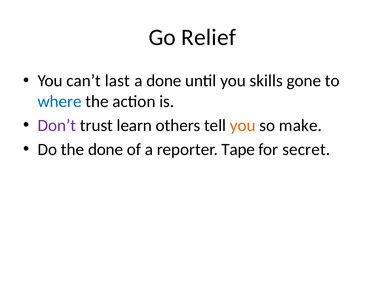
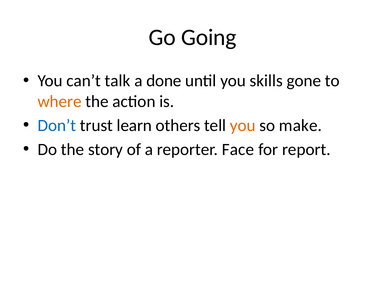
Relief: Relief -> Going (209, 37)
last: last -> talk (117, 81)
where colour: blue -> orange (60, 101)
Don’t colour: purple -> blue (57, 125)
the done: done -> story (106, 149)
Tape: Tape -> Face (238, 149)
secret: secret -> report (306, 149)
